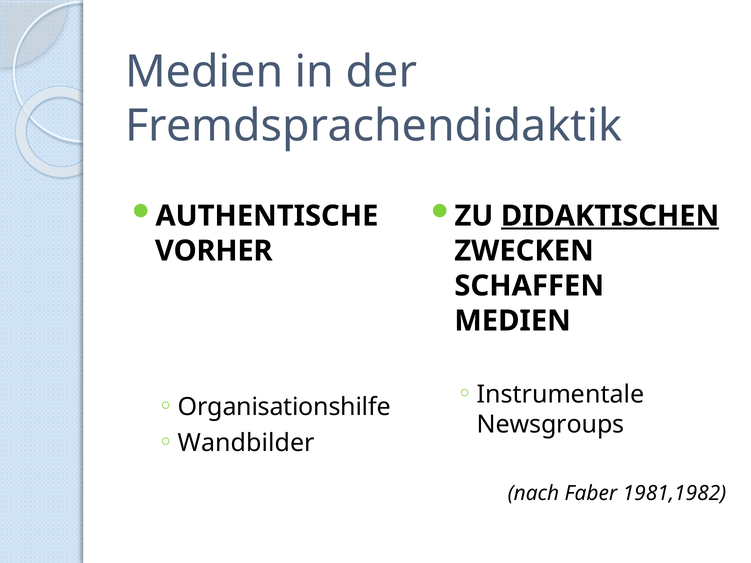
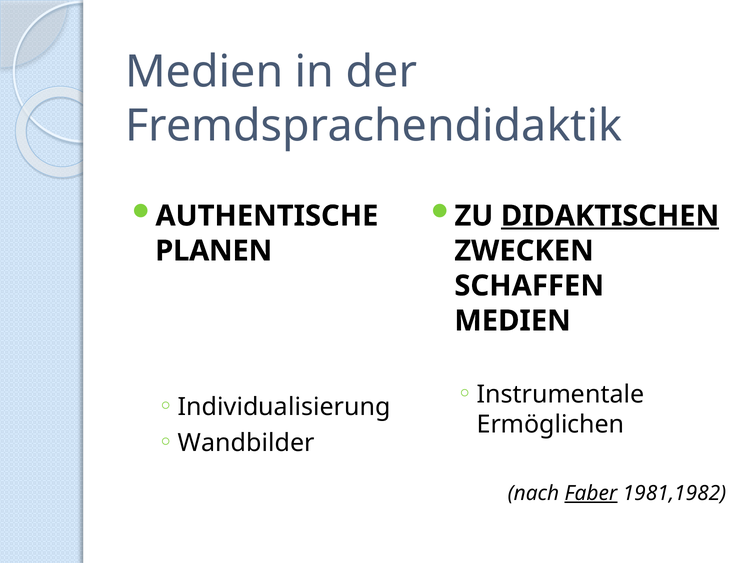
VORHER: VORHER -> PLANEN (214, 251)
Organisationshilfe: Organisationshilfe -> Individualisierung (284, 407)
Newsgroups: Newsgroups -> Ermöglichen (551, 425)
Faber underline: none -> present (591, 494)
